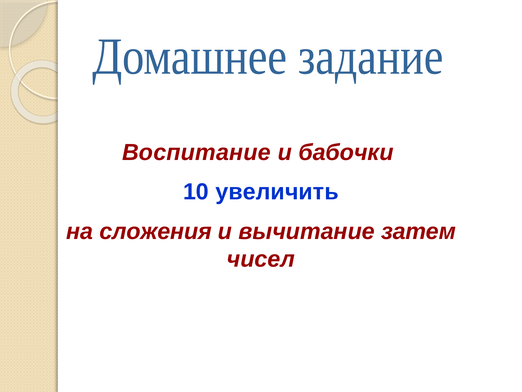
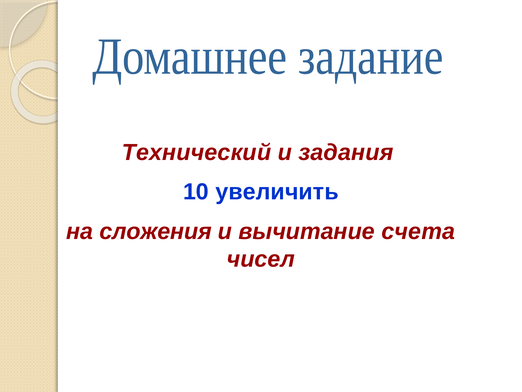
Воспитание: Воспитание -> Технический (196, 152)
бабочки: бабочки -> задания (346, 152)
затем: затем -> счета (418, 231)
